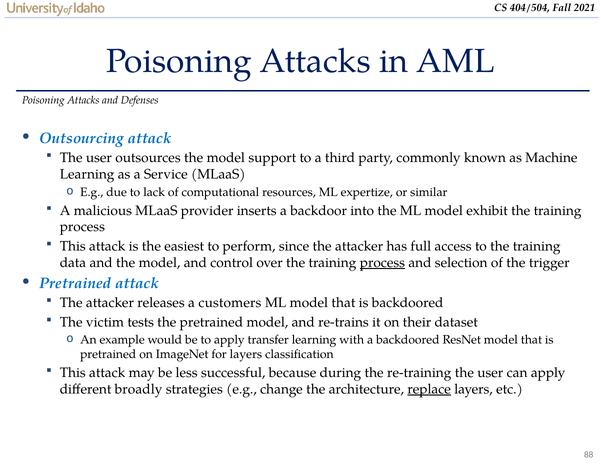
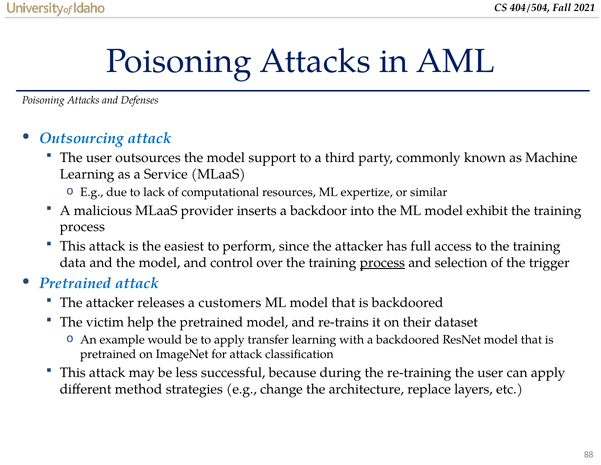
tests: tests -> help (141, 322)
for layers: layers -> attack (246, 354)
broadly: broadly -> method (139, 389)
replace underline: present -> none (429, 389)
